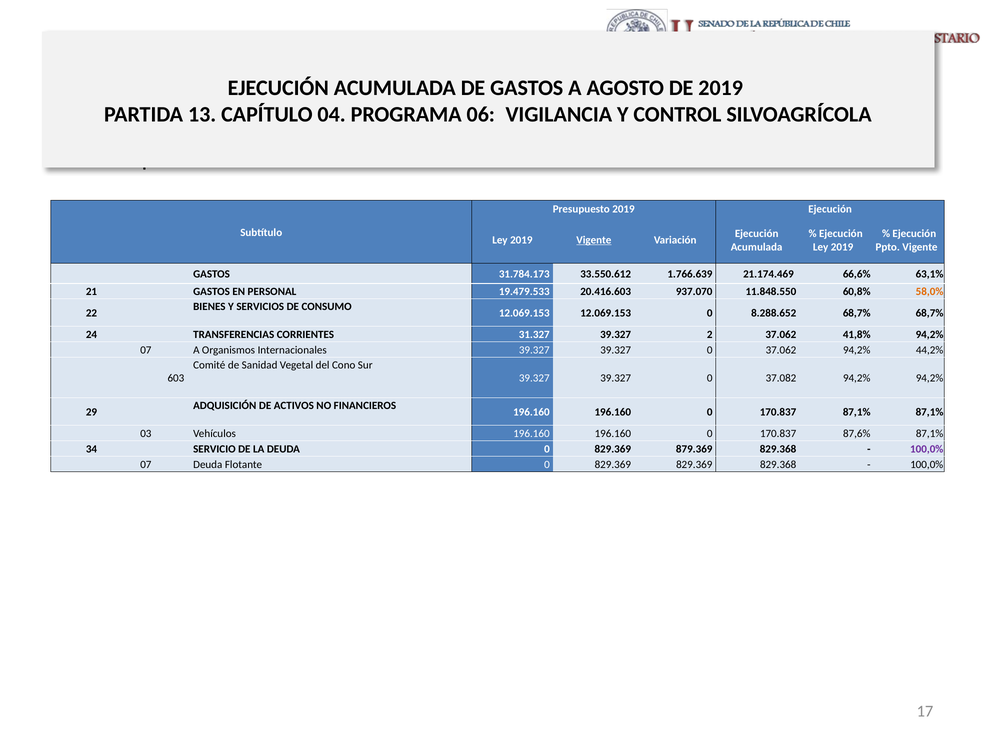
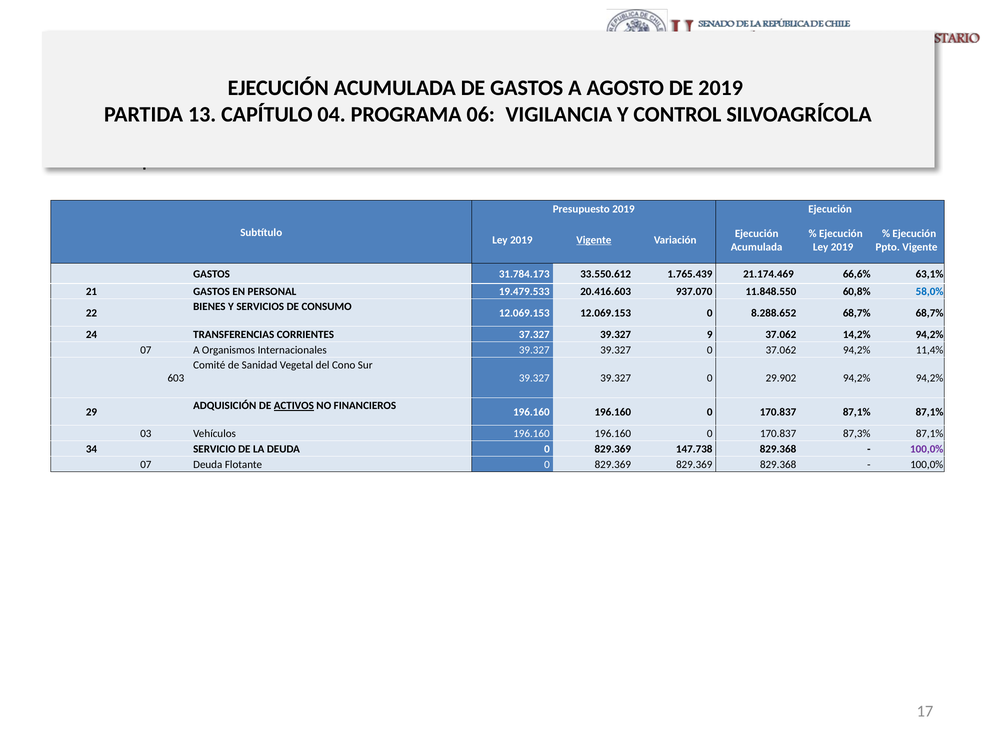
1.766.639: 1.766.639 -> 1.765.439 (690, 274)
58,0% colour: orange -> blue (930, 292)
31.327: 31.327 -> 37.327 (534, 335)
2: 2 -> 9 (710, 335)
41,8%: 41,8% -> 14,2% (857, 335)
44,2%: 44,2% -> 11,4% (930, 350)
37.082: 37.082 -> 29.902 (781, 378)
ACTIVOS underline: none -> present (294, 406)
87,6%: 87,6% -> 87,3% (857, 433)
879.369: 879.369 -> 147.738 (694, 449)
